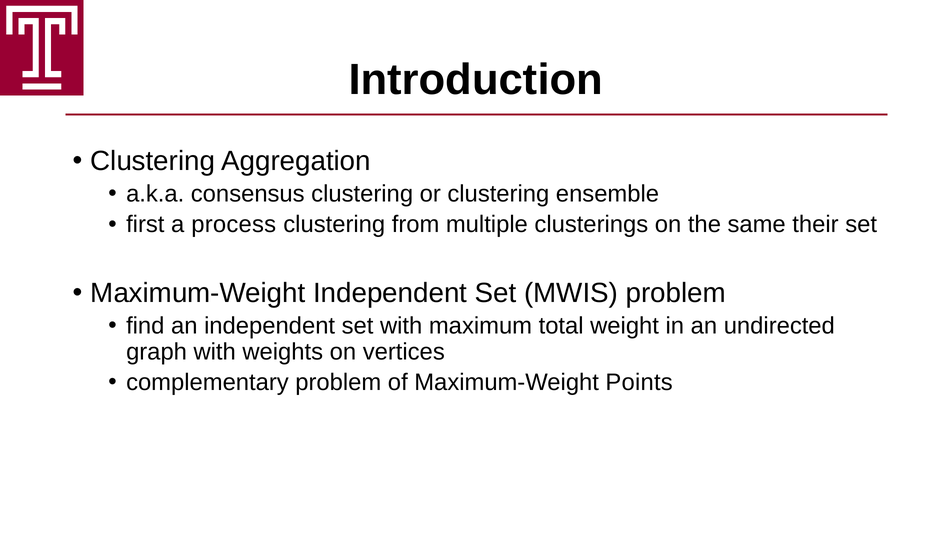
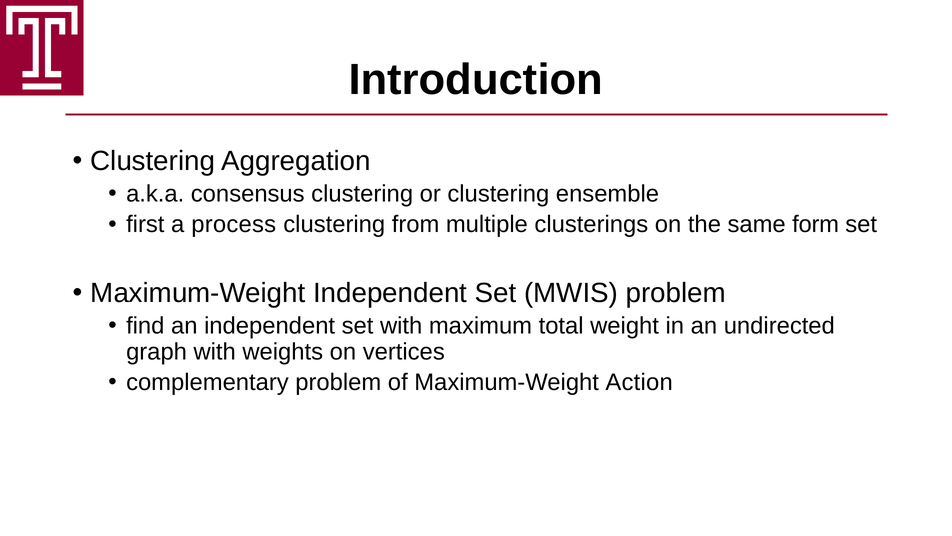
their: their -> form (816, 224)
Points: Points -> Action (639, 382)
